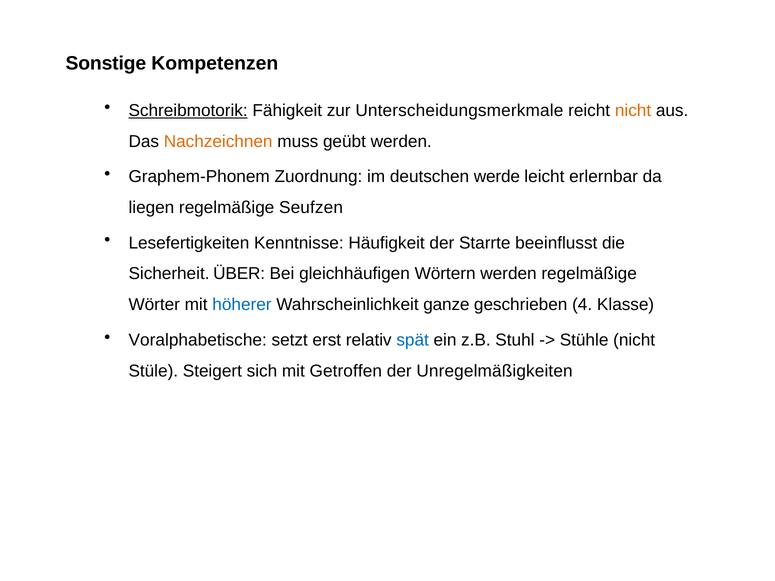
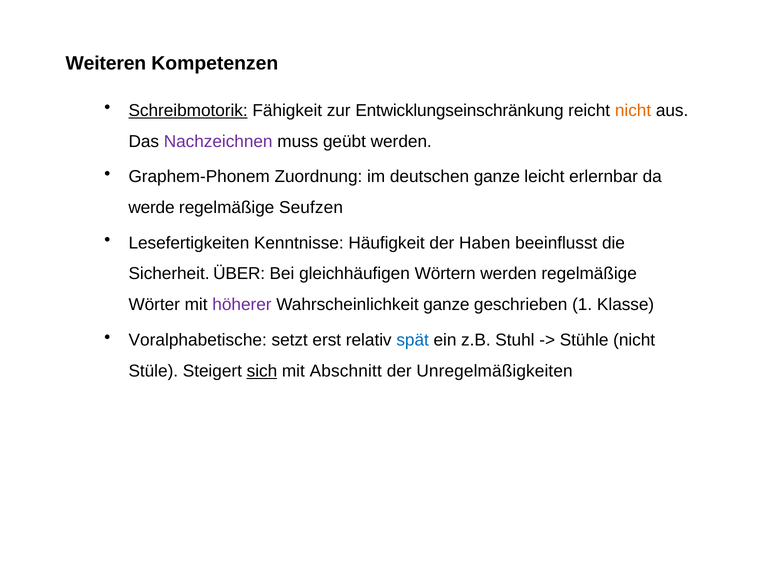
Sonstige: Sonstige -> Weiteren (106, 63)
Unterscheidungsmerkmale: Unterscheidungsmerkmale -> Entwicklungseinschränkung (460, 110)
Nachzeichnen colour: orange -> purple (218, 141)
deutschen werde: werde -> ganze (497, 177)
liegen: liegen -> werde (152, 208)
Starrte: Starrte -> Haben (485, 243)
höherer colour: blue -> purple (242, 305)
4: 4 -> 1 (582, 305)
sich underline: none -> present (262, 371)
Getroffen: Getroffen -> Abschnitt (346, 371)
